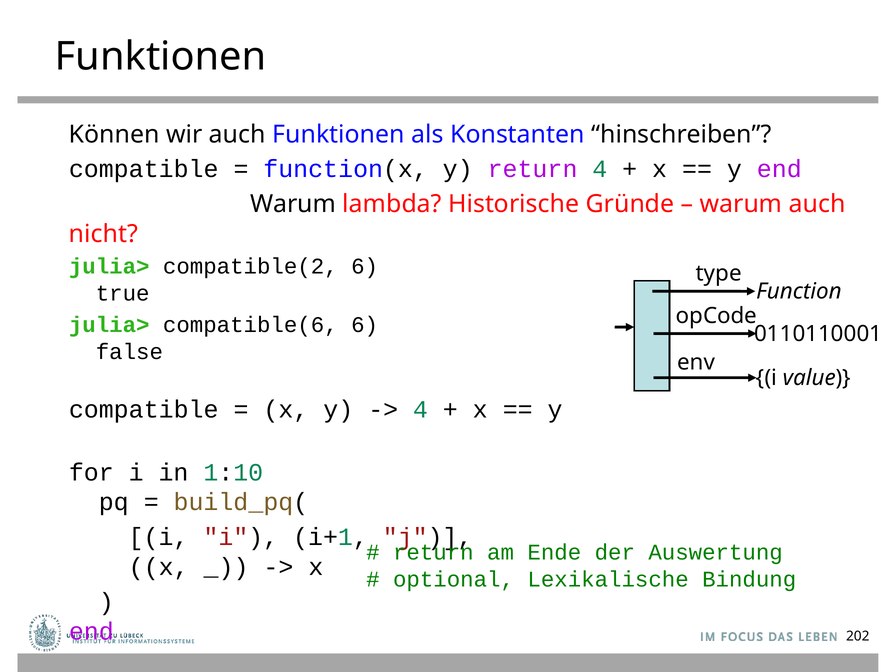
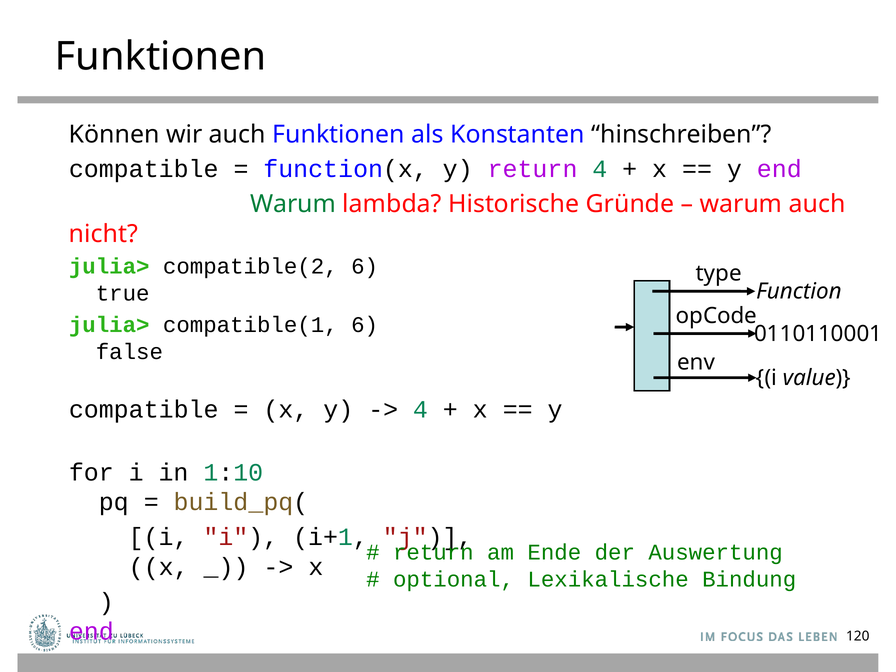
Warum colour: black -> green (293, 204)
compatible(6: compatible(6 -> compatible(1 (250, 325)
202: 202 -> 120 (858, 636)
